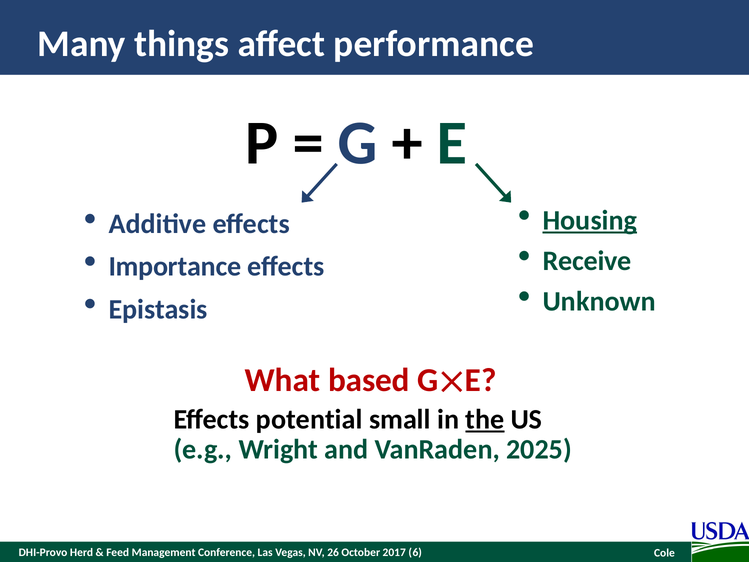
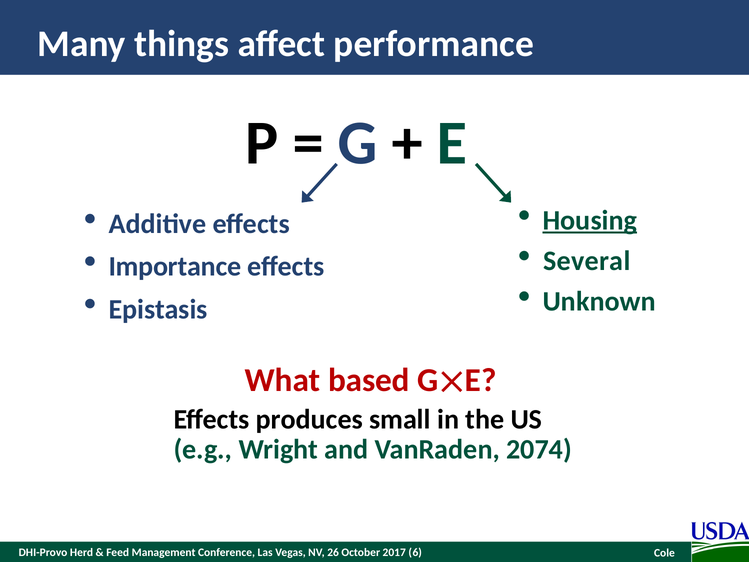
Receive: Receive -> Several (587, 261)
potential: potential -> produces (309, 419)
the underline: present -> none (485, 419)
2025: 2025 -> 2074 (539, 449)
